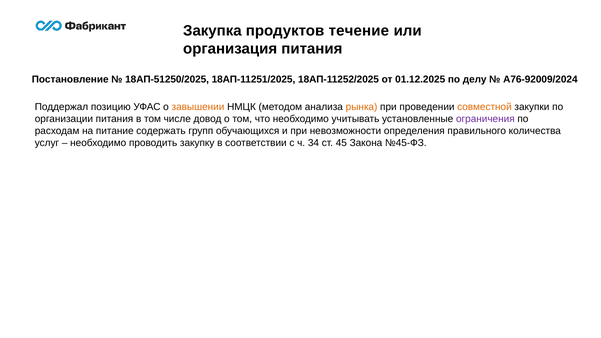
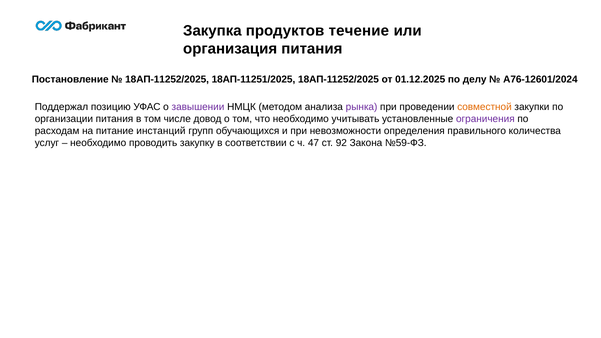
18АП-51250/2025: 18АП-51250/2025 -> 18АП-11252/2025 (167, 79)
А76-92009/2024: А76-92009/2024 -> А76-12601/2024 (540, 79)
завышении colour: orange -> purple (198, 107)
рынка colour: orange -> purple (362, 107)
содержать: содержать -> инстанций (161, 131)
34: 34 -> 47 (313, 143)
45: 45 -> 92 (341, 143)
№45-ФЗ: №45-ФЗ -> №59-ФЗ (406, 143)
